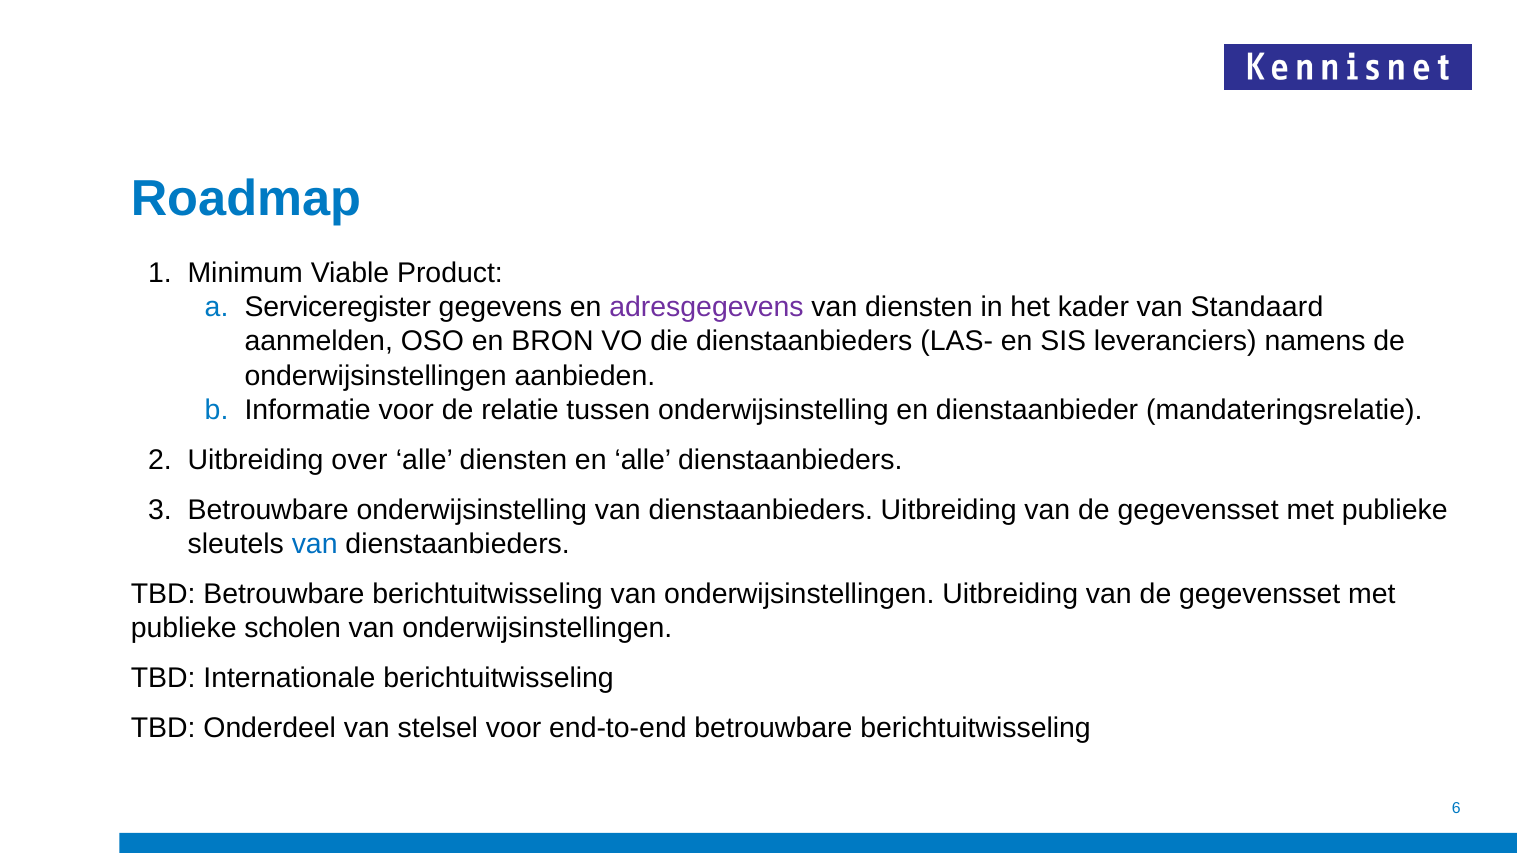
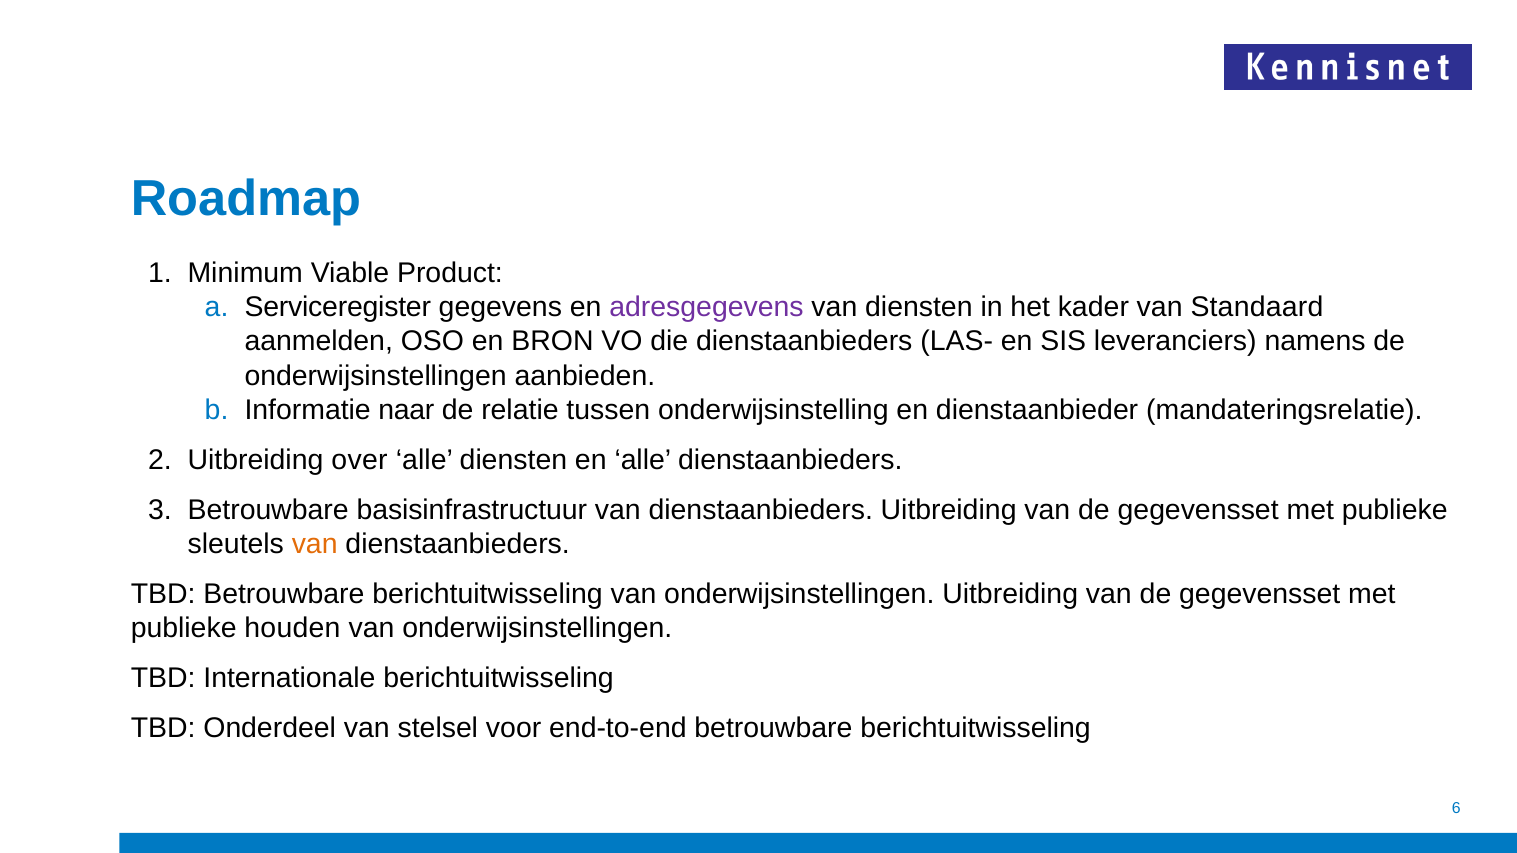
Informatie voor: voor -> naar (406, 410)
Betrouwbare onderwijsinstelling: onderwijsinstelling -> basisinfrastructuur (472, 510)
van colour: blue -> orange (315, 544)
scholen: scholen -> houden (292, 628)
